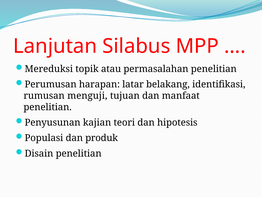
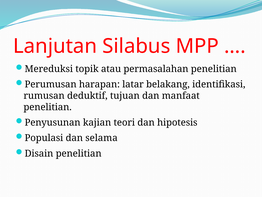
menguji: menguji -> deduktif (87, 96)
produk: produk -> selama (102, 138)
